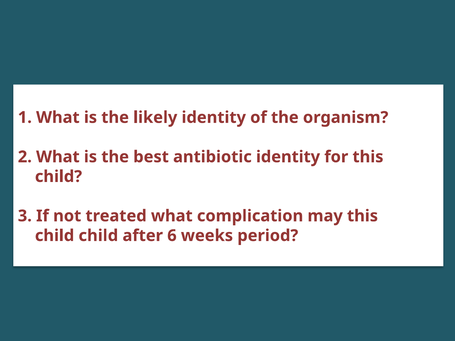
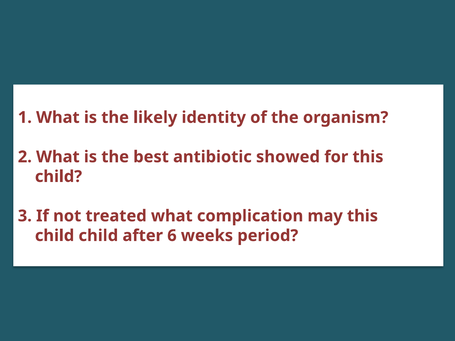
antibiotic identity: identity -> showed (288, 157)
